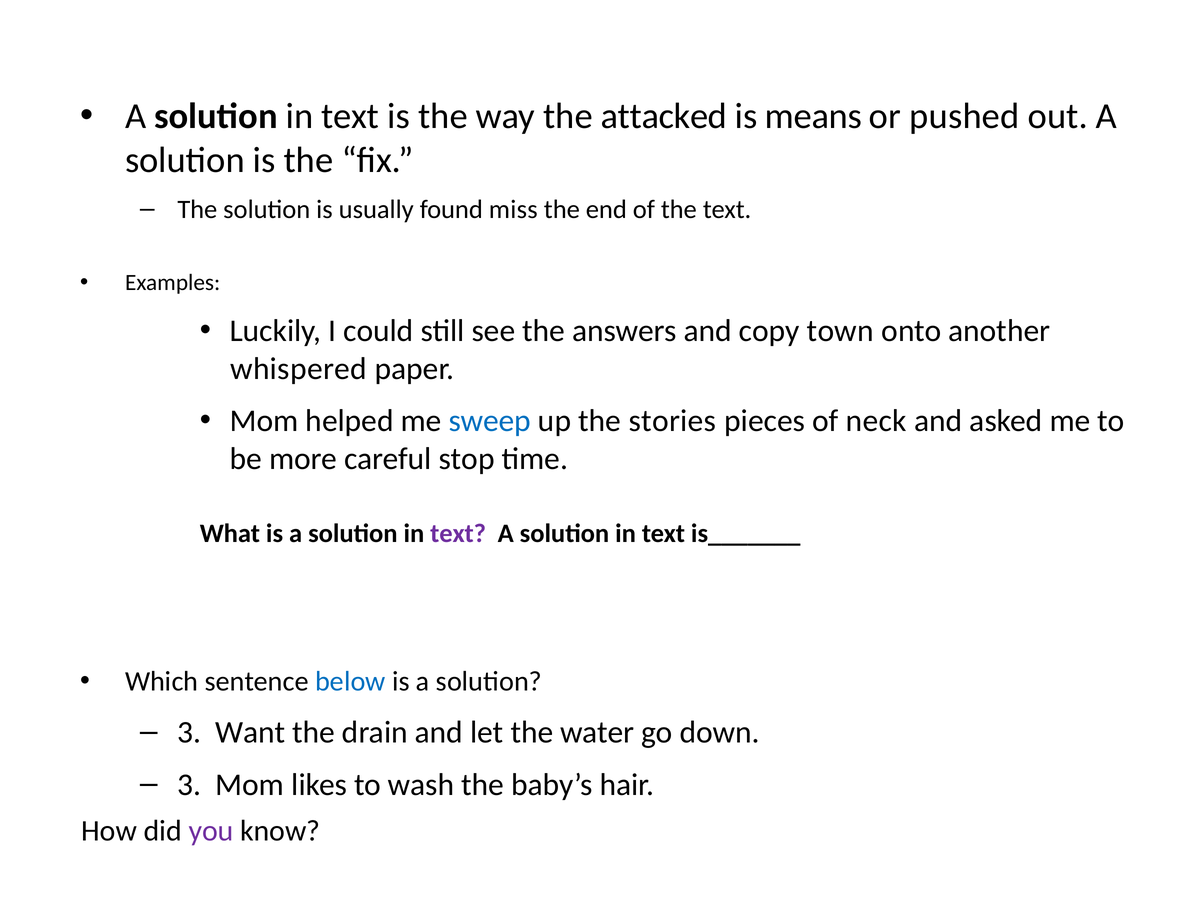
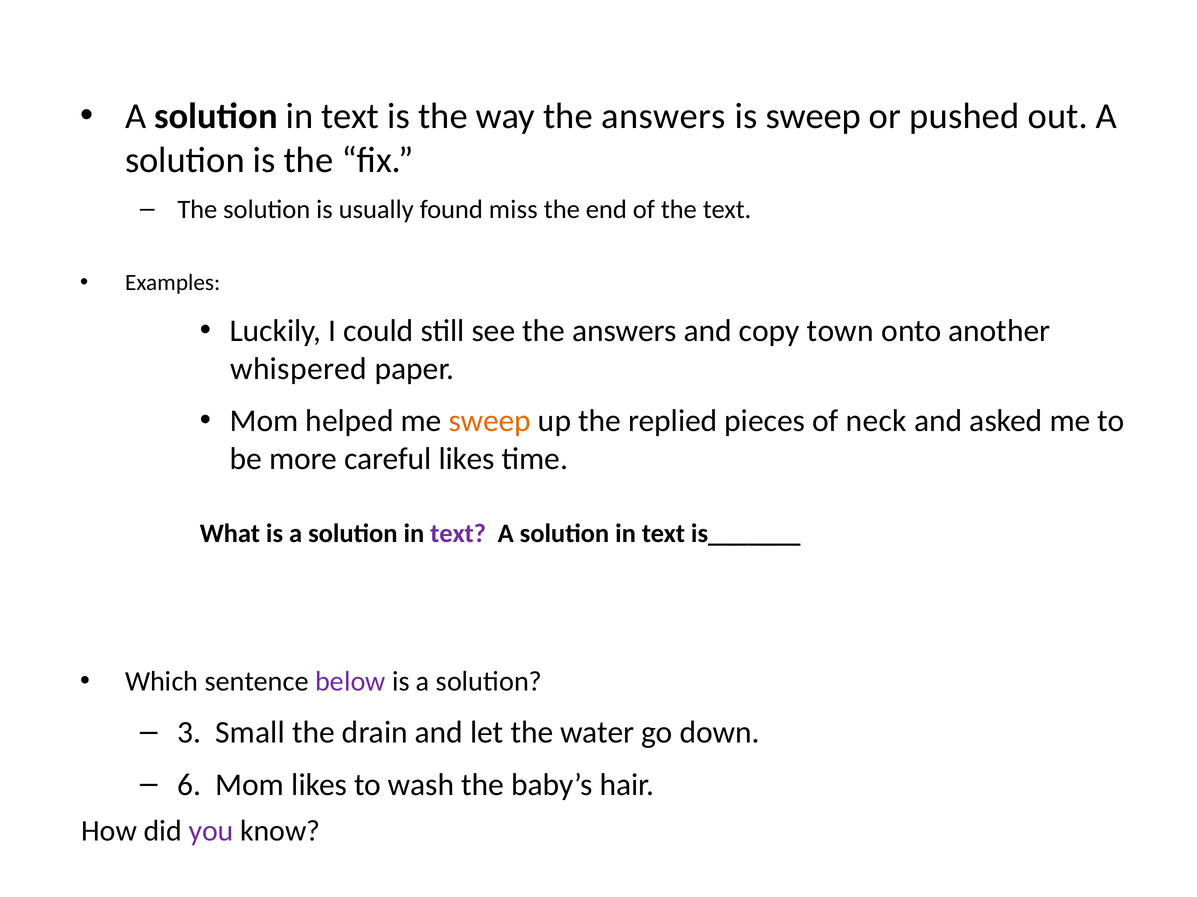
way the attacked: attacked -> answers (663, 116)
is means: means -> sweep (813, 116)
sweep colour: blue -> orange (490, 421)
stories: stories -> replied (673, 421)
careful stop: stop -> likes (467, 459)
below colour: blue -> purple (350, 682)
Want: Want -> Small (250, 733)
3: 3 -> 6 (189, 785)
